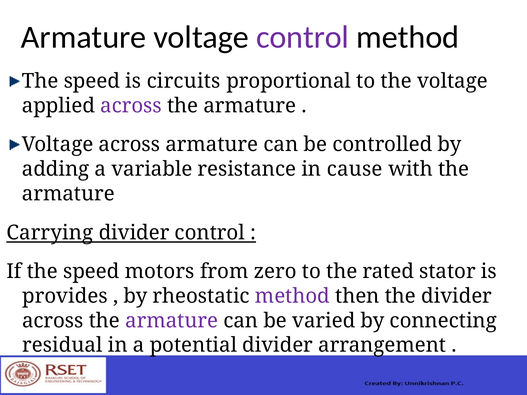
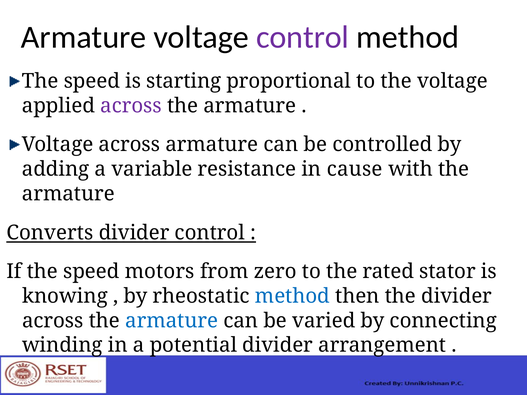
circuits: circuits -> starting (184, 81)
Carrying: Carrying -> Converts (50, 233)
provides: provides -> knowing (65, 296)
method colour: purple -> blue (292, 296)
armature colour: purple -> blue (172, 321)
residual: residual -> winding (62, 345)
